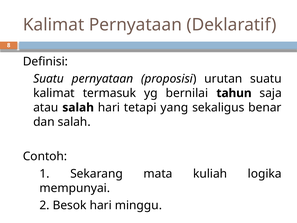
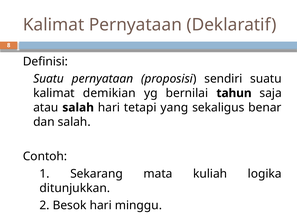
urutan: urutan -> sendiri (223, 79)
termasuk: termasuk -> demikian (109, 93)
mempunyai: mempunyai -> ditunjukkan (75, 188)
